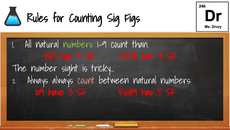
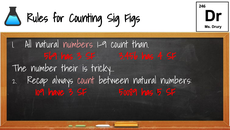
numbers colour: light green -> pink (78, 44)
sight: sight -> their (70, 68)
2 Always: Always -> Recap (38, 80)
